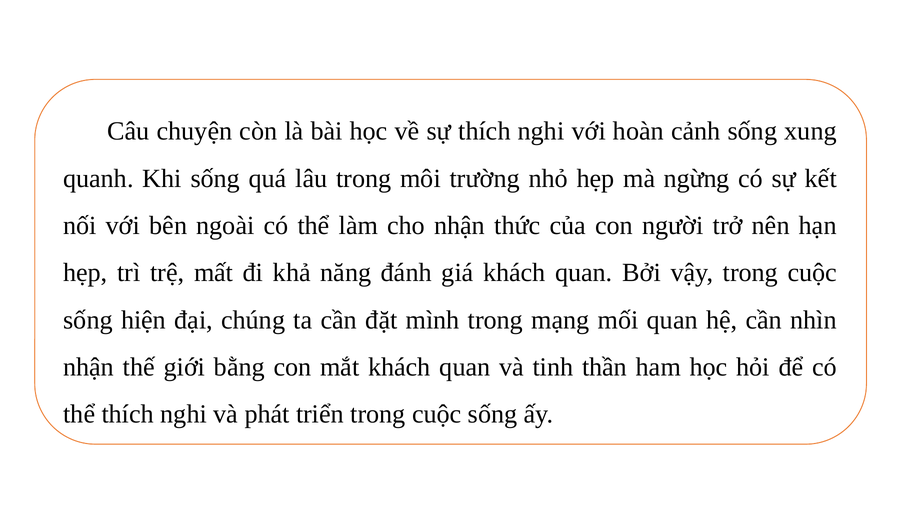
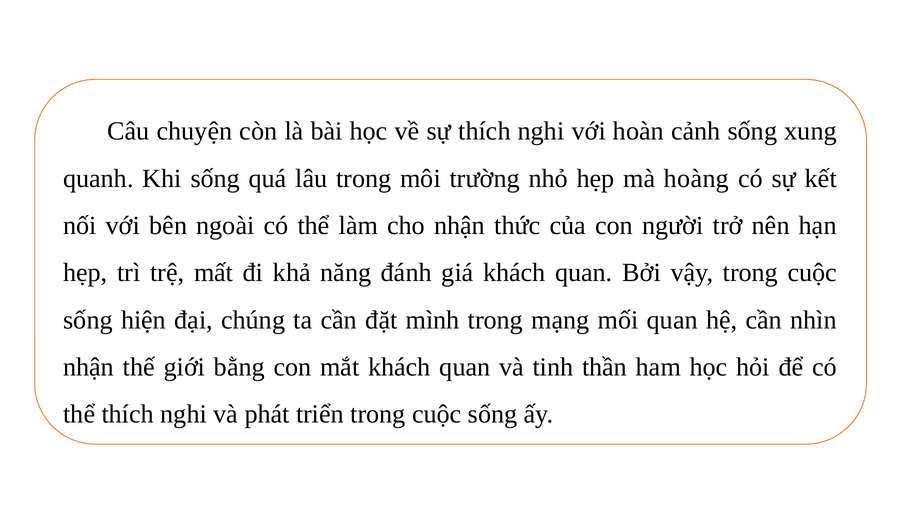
ngừng: ngừng -> hoàng (697, 178)
